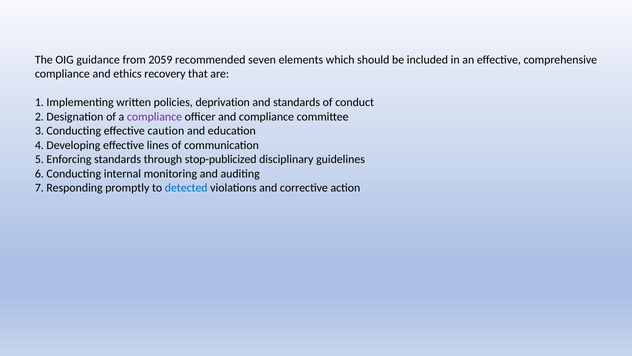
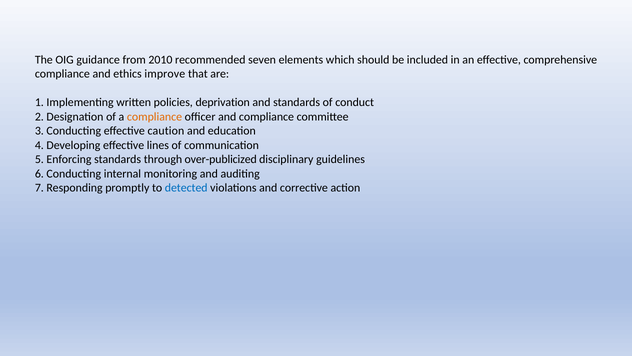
2059: 2059 -> 2010 (160, 60)
recovery: recovery -> improve (165, 74)
compliance colour: purple -> orange (154, 117)
stop-publicized: stop-publicized -> over-publicized (221, 159)
